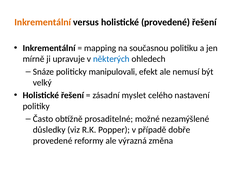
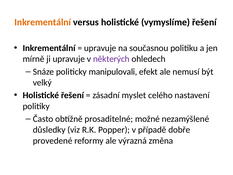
holistické provedené: provedené -> vymyslíme (166, 22)
mapping: mapping -> upravuje (100, 48)
některých colour: blue -> purple (111, 59)
